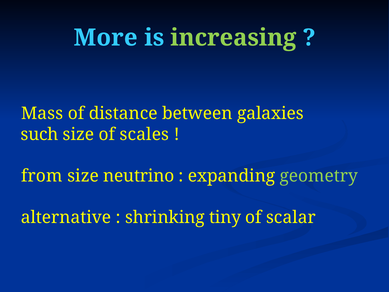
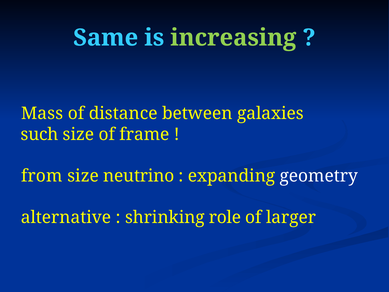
More: More -> Same (106, 38)
scales: scales -> frame (144, 134)
geometry colour: light green -> white (319, 176)
tiny: tiny -> role (225, 217)
scalar: scalar -> larger (291, 217)
